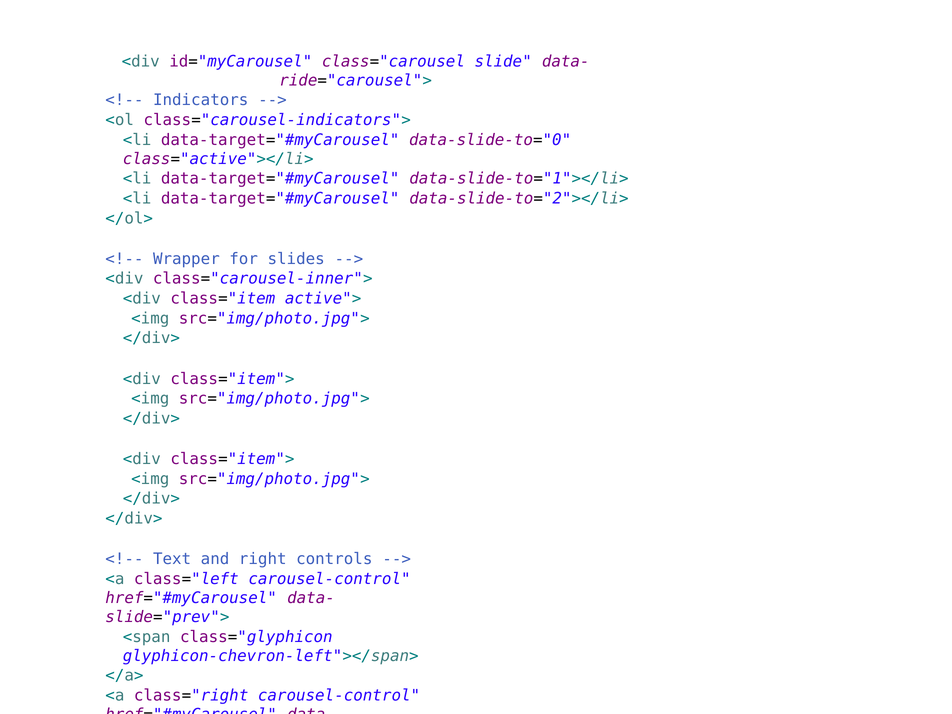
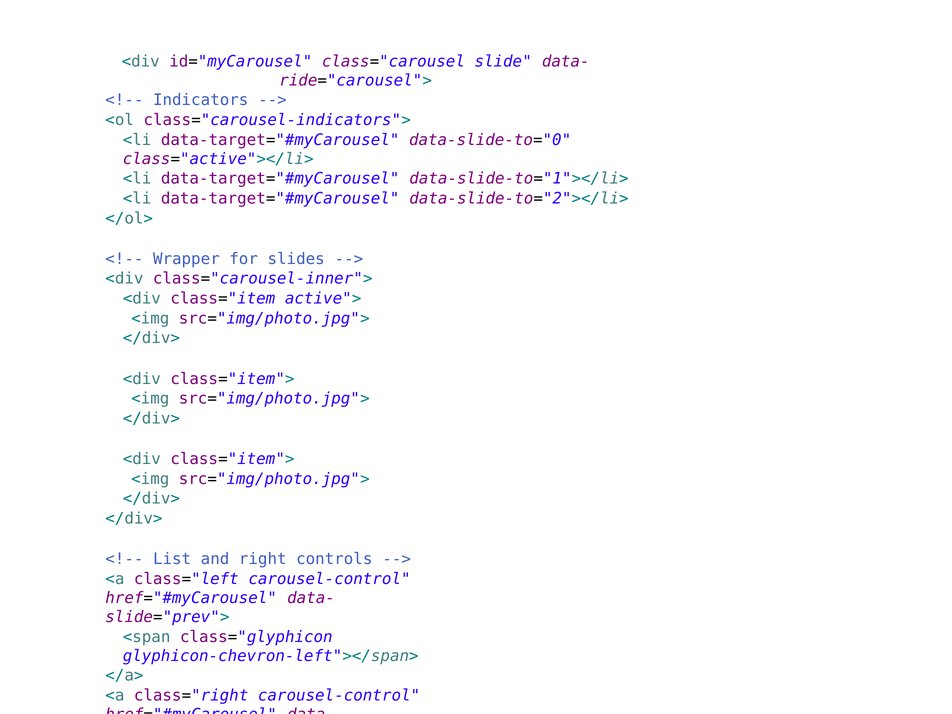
Text: Text -> List (172, 559)
